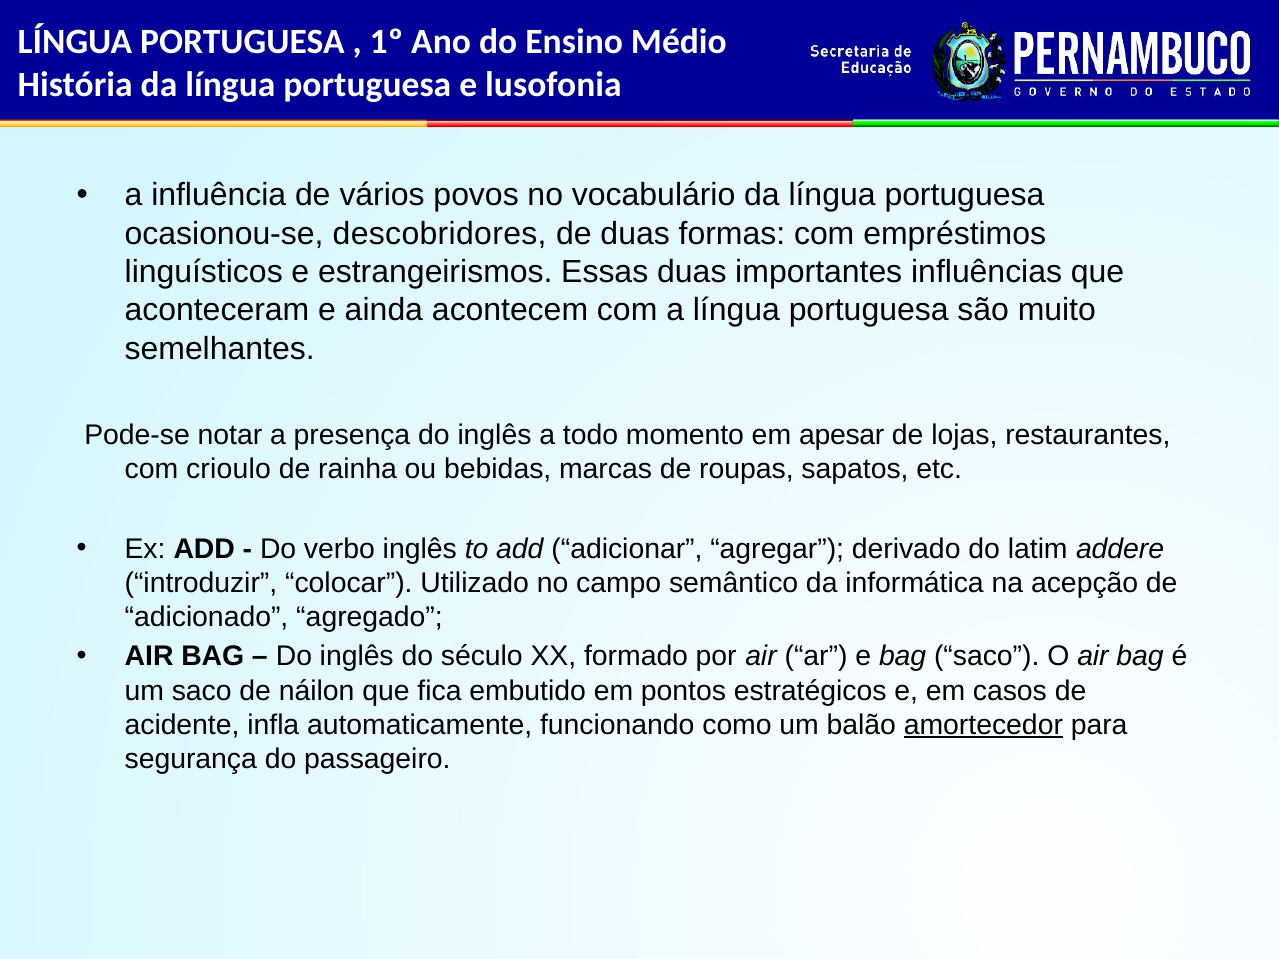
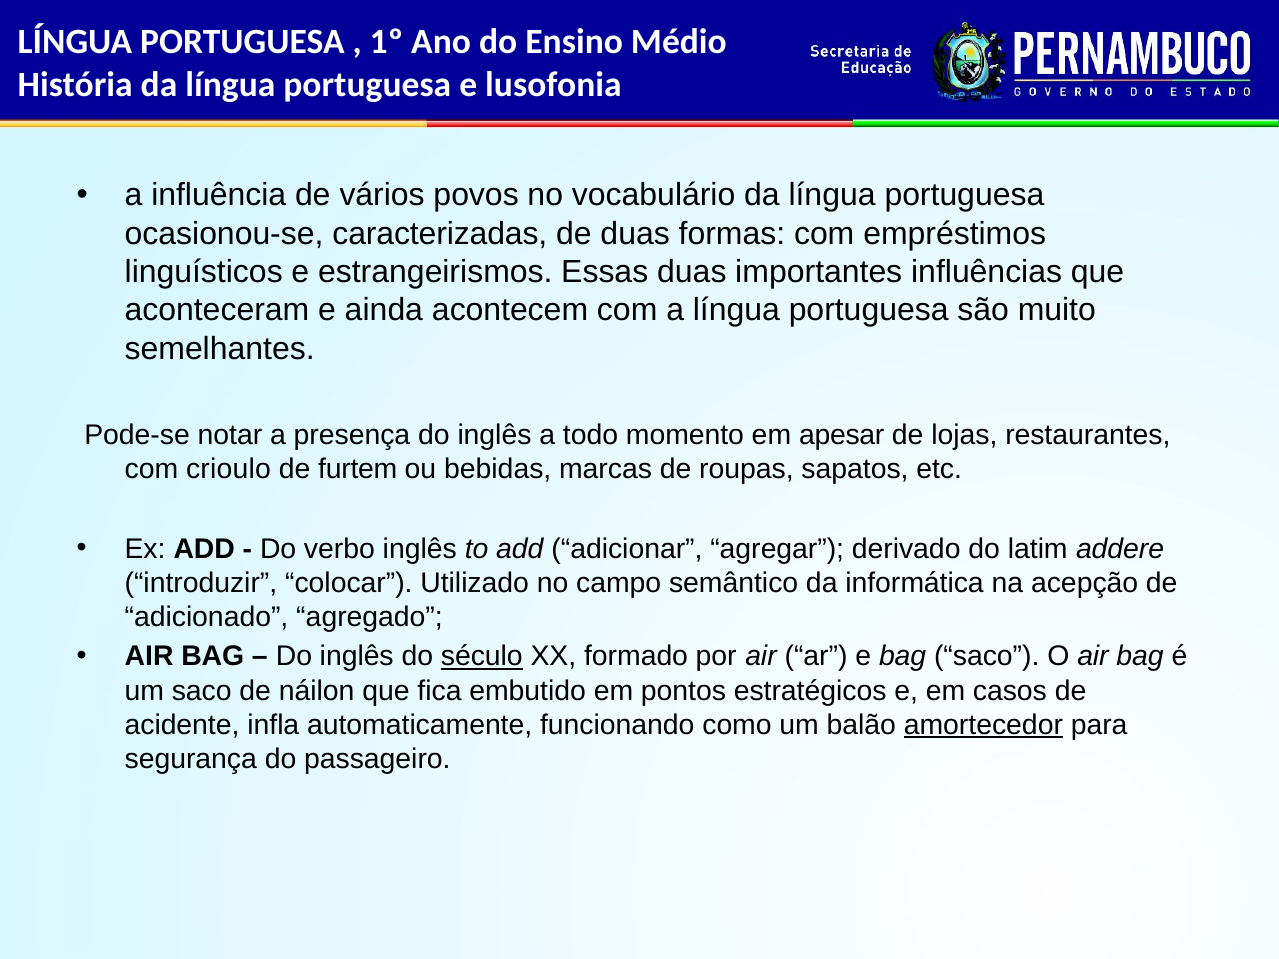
descobridores: descobridores -> caracterizadas (440, 234)
rainha: rainha -> furtem (358, 469)
século underline: none -> present (482, 657)
